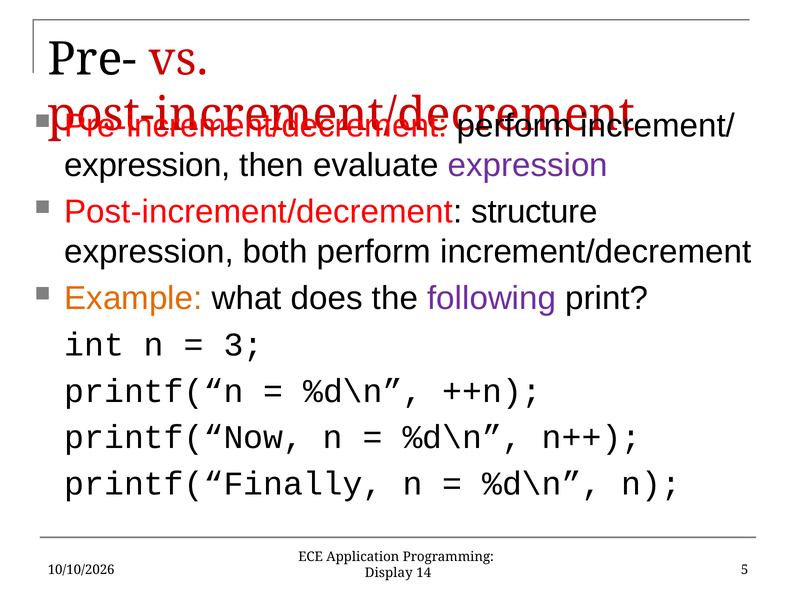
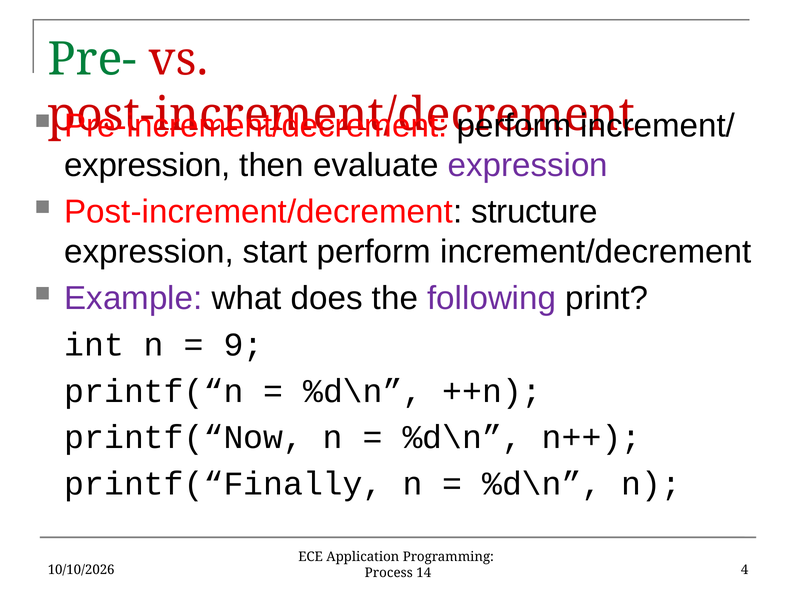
Pre- colour: black -> green (92, 59)
both: both -> start (275, 252)
Example colour: orange -> purple (133, 298)
3: 3 -> 9 (243, 345)
Display: Display -> Process (389, 573)
5: 5 -> 4 (745, 570)
